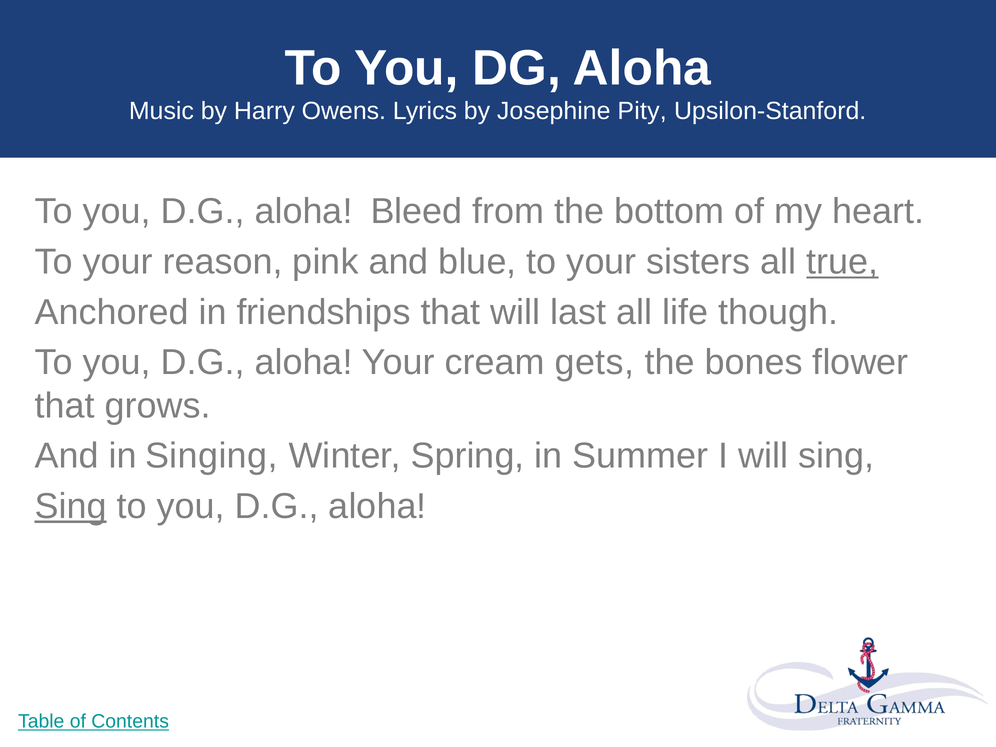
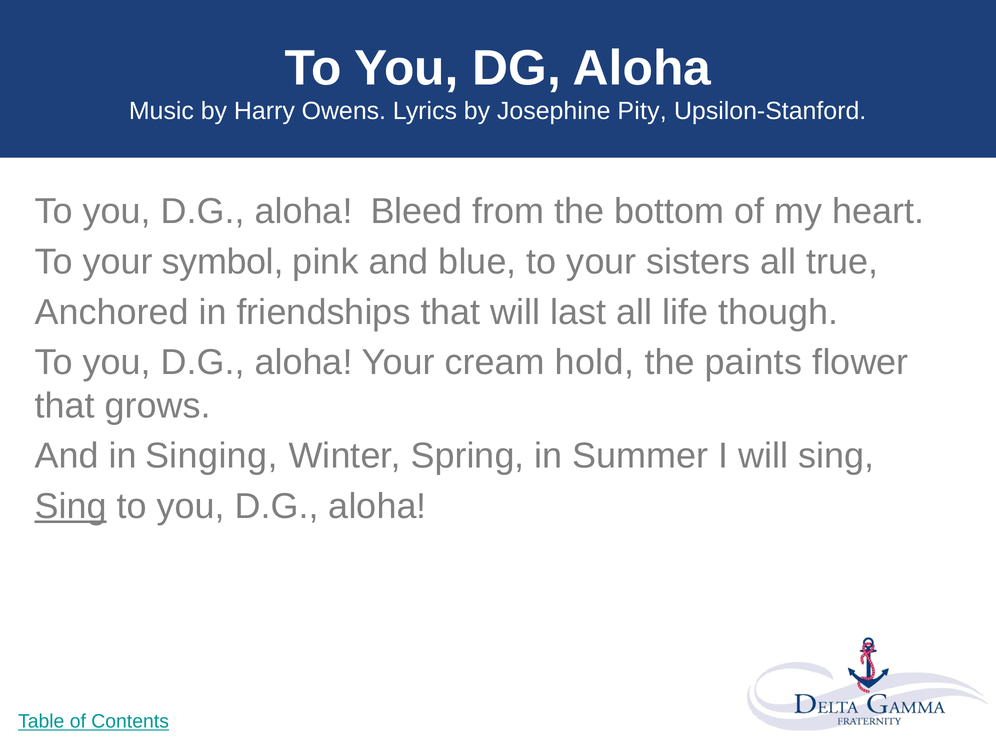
reason: reason -> symbol (223, 262)
true underline: present -> none (842, 262)
gets: gets -> hold (594, 363)
bones: bones -> paints (753, 363)
